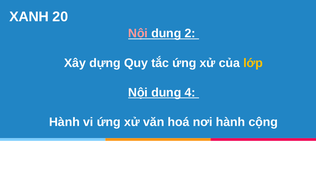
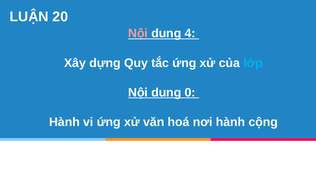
XANH: XANH -> LUẬN (29, 17)
2: 2 -> 4 (190, 33)
lớp colour: yellow -> light blue (253, 63)
4: 4 -> 0 (190, 92)
